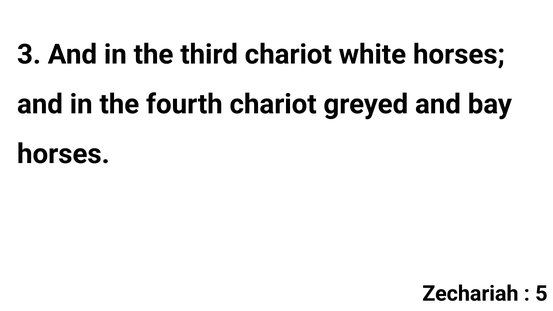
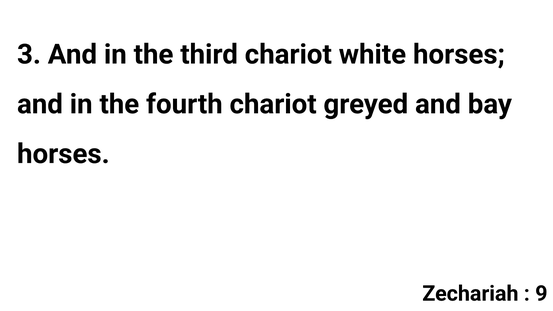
5: 5 -> 9 (541, 294)
